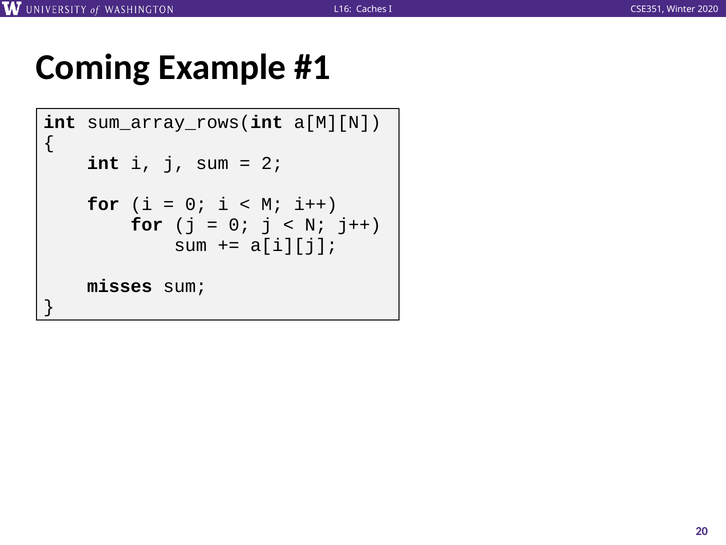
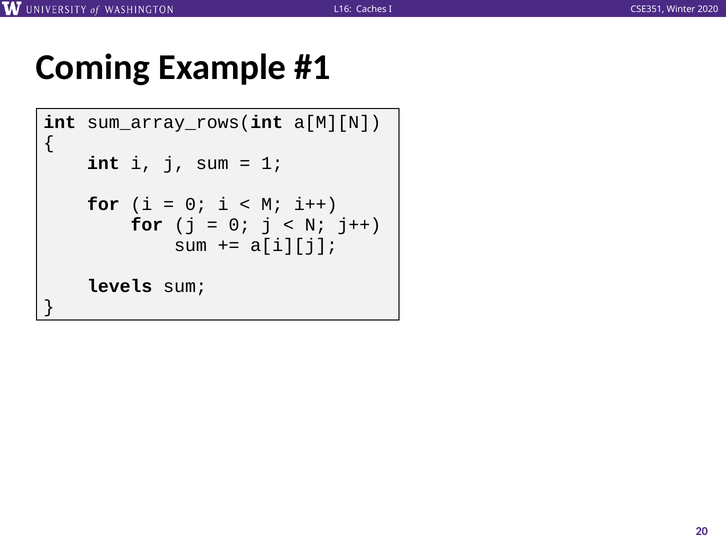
2: 2 -> 1 (272, 163)
misses: misses -> levels (120, 286)
